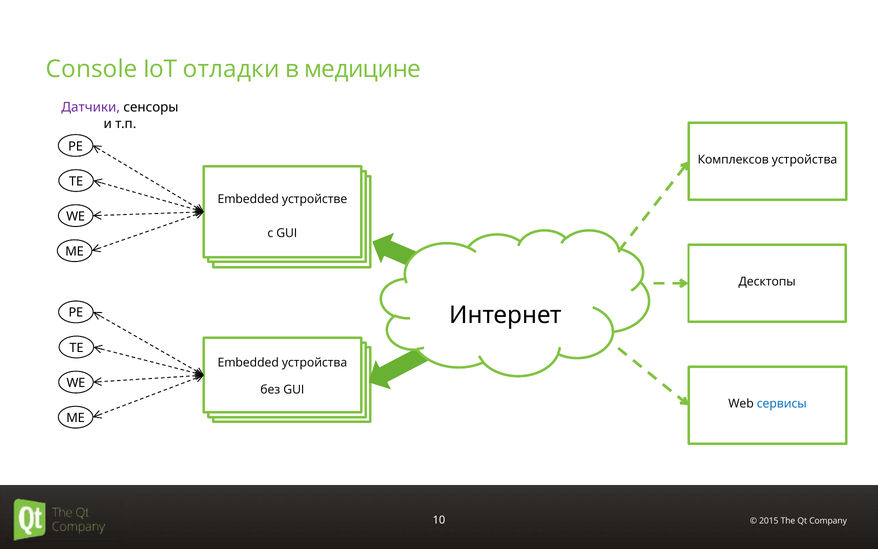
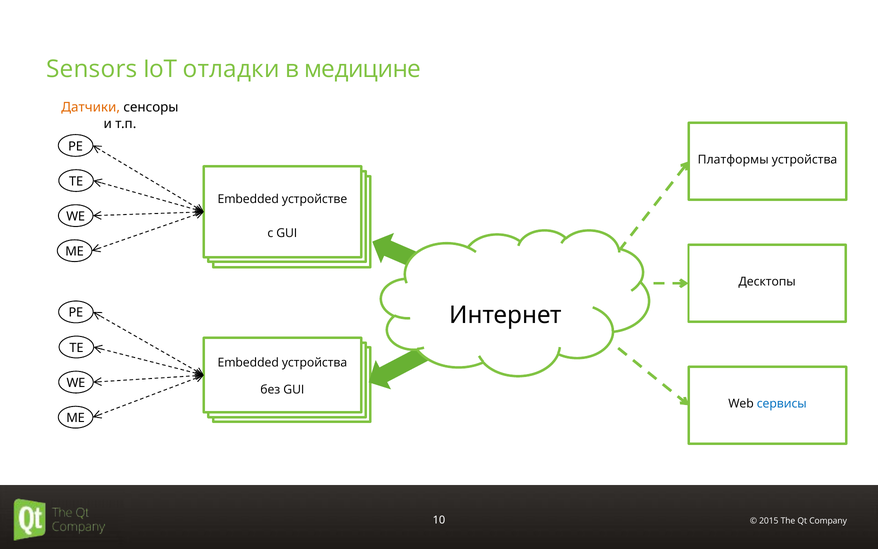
Console: Console -> Sensors (92, 69)
Датчики colour: purple -> orange (91, 108)
Комплексов: Комплексов -> Платформы (733, 160)
